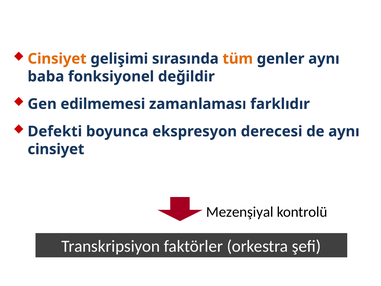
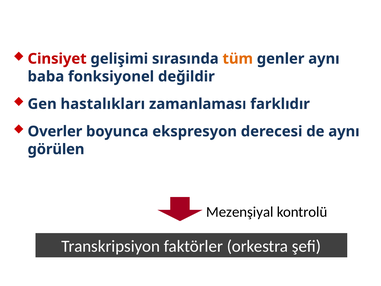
Cinsiyet colour: orange -> red (57, 59)
edilmemesi: edilmemesi -> hastalıkları (103, 104)
Defekti: Defekti -> Overler (55, 131)
cinsiyet: cinsiyet -> görülen (56, 149)
